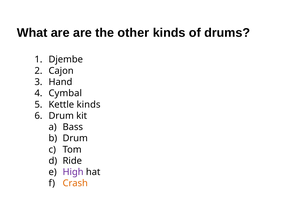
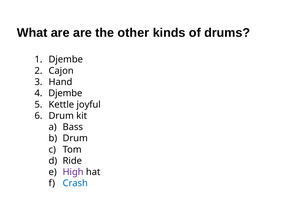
Cymbal: Cymbal -> Djembe (65, 93)
Kettle kinds: kinds -> joyful (89, 104)
Crash colour: orange -> blue (75, 183)
